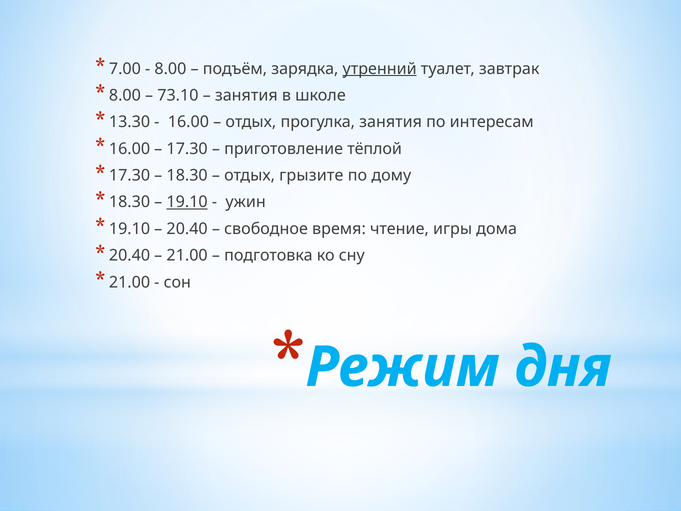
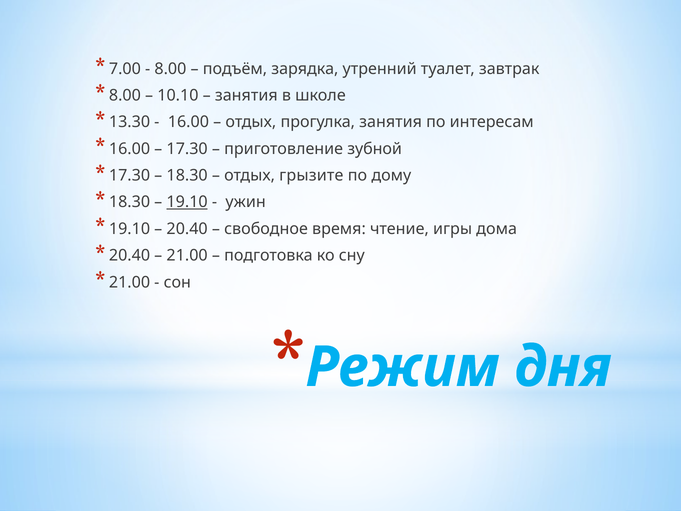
утренний underline: present -> none (380, 69)
73.10: 73.10 -> 10.10 (178, 95)
тёплой: тёплой -> зубной (375, 149)
